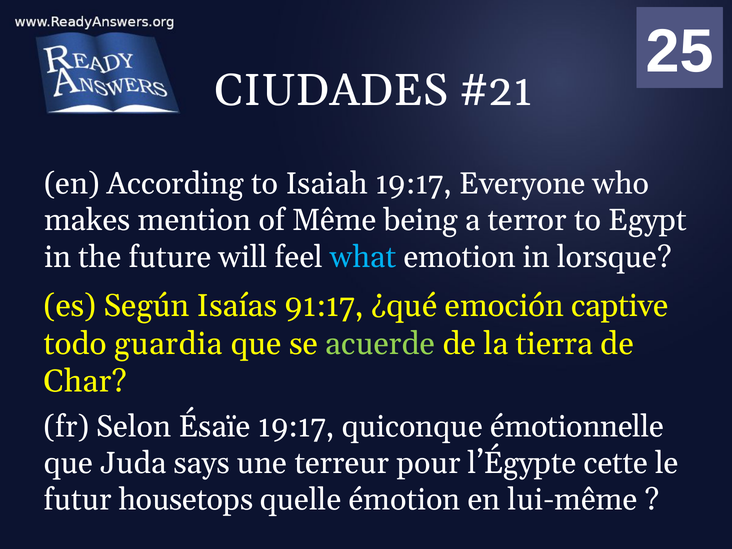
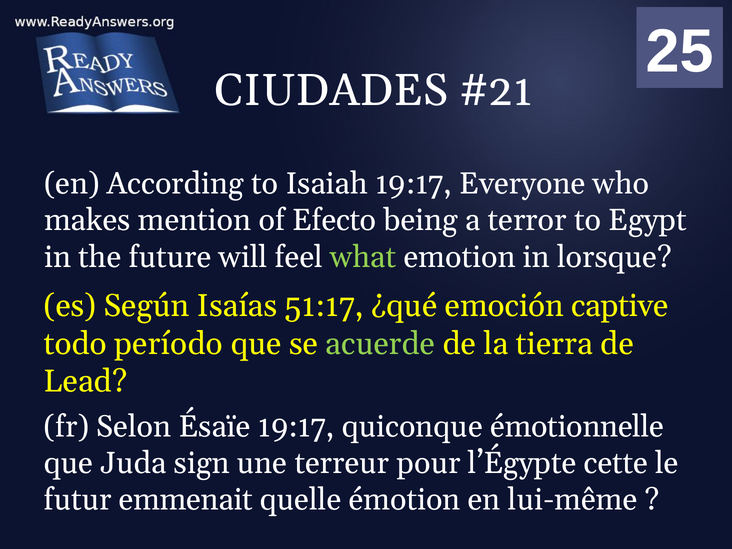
Même: Même -> Efecto (334, 220)
what colour: light blue -> light green (363, 257)
91:17: 91:17 -> 51:17 (324, 306)
guardia: guardia -> período (169, 344)
Char: Char -> Lead (85, 382)
says: says -> sign (202, 463)
housetops: housetops -> emmenait (186, 500)
